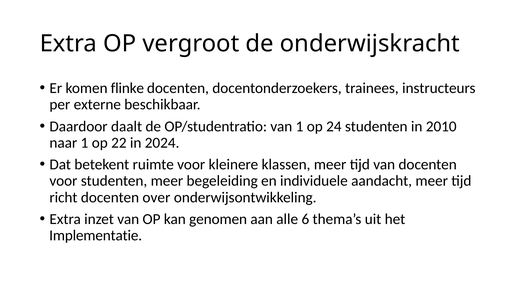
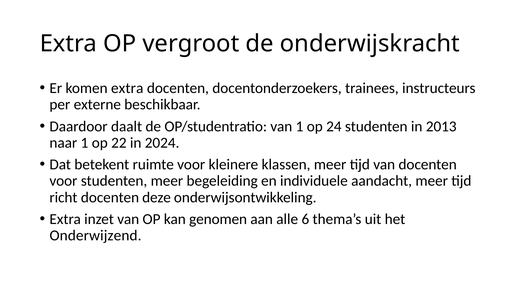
komen flinke: flinke -> extra (127, 88)
2010: 2010 -> 2013 (441, 126)
over: over -> deze (157, 197)
Implementatie: Implementatie -> Onderwijzend (96, 236)
